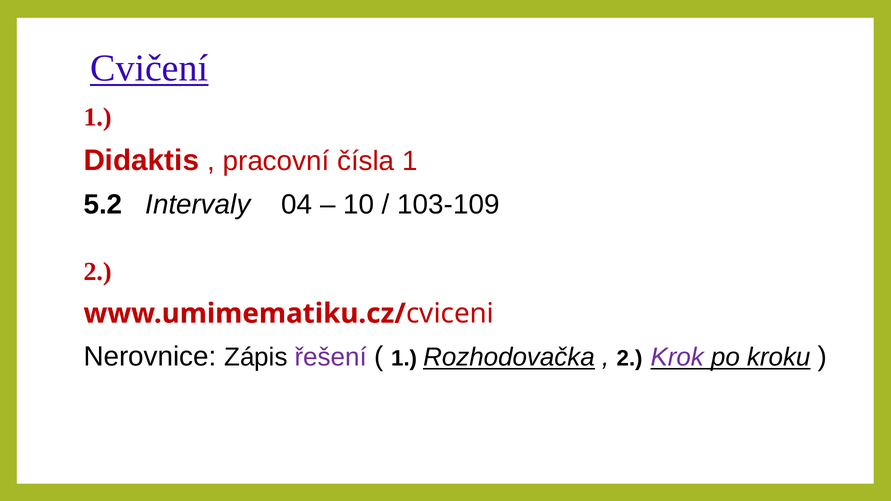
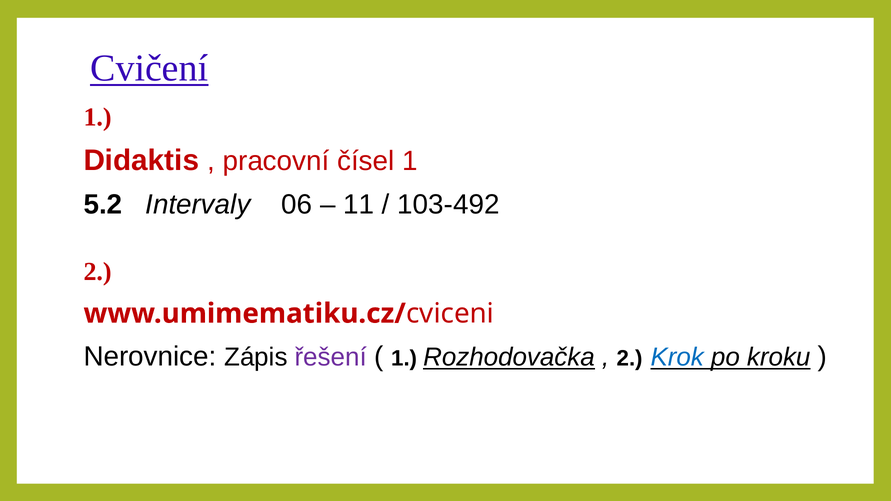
čísla: čísla -> čísel (366, 161)
04: 04 -> 06 (297, 205)
10: 10 -> 11 (359, 205)
103-109: 103-109 -> 103-492 (449, 205)
Krok colour: purple -> blue (677, 357)
